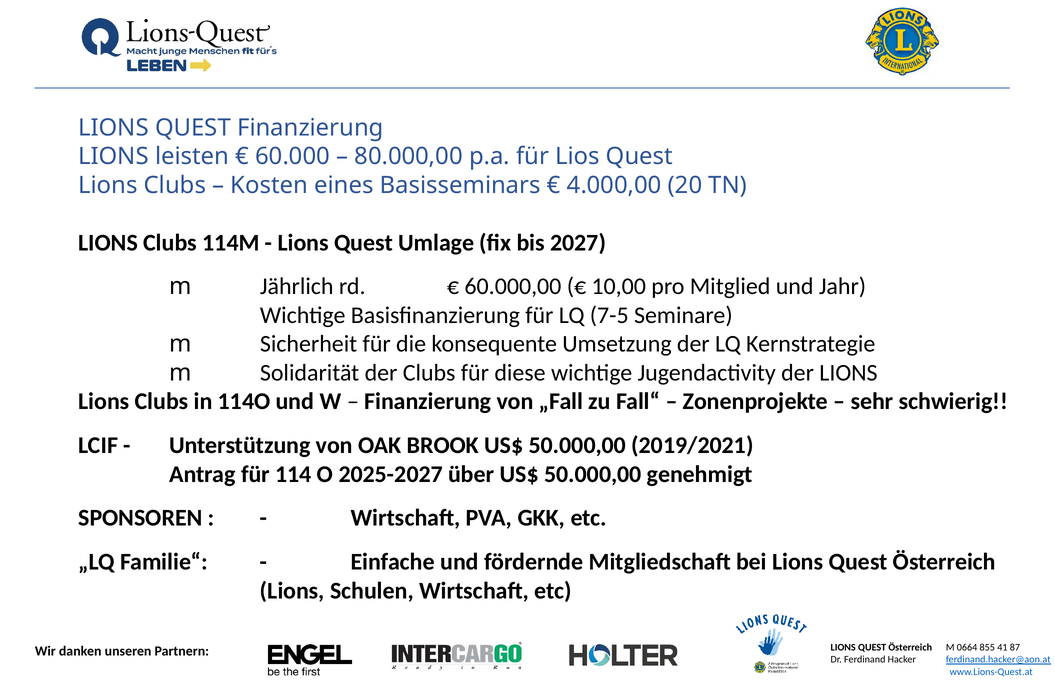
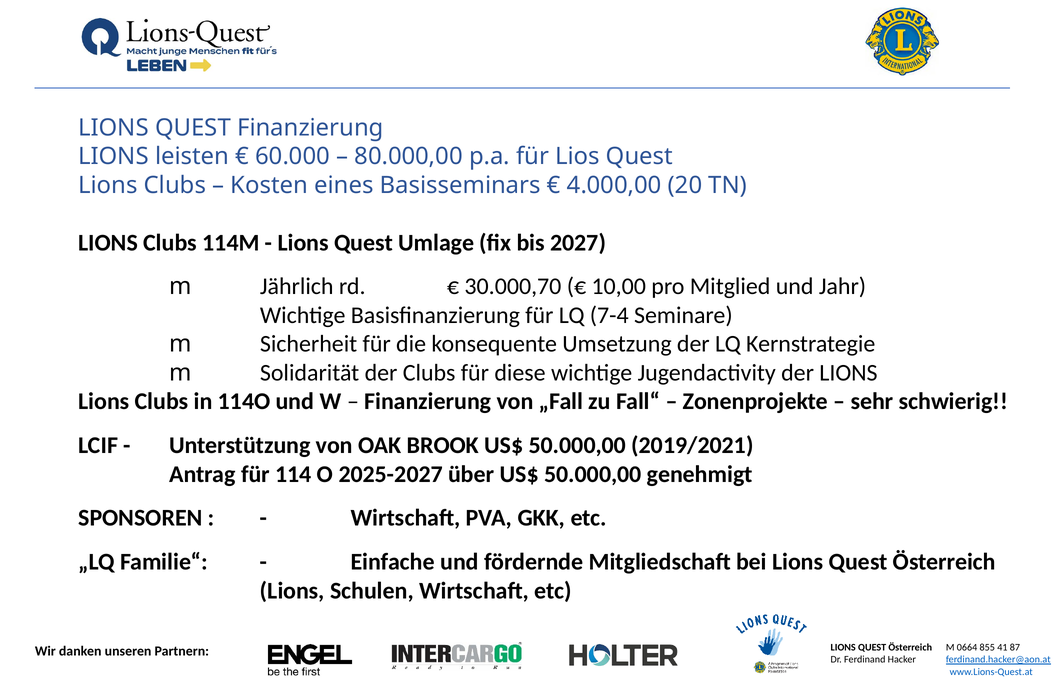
60.000,00: 60.000,00 -> 30.000,70 (513, 287)
7-5: 7-5 -> 7-4 (609, 315)
